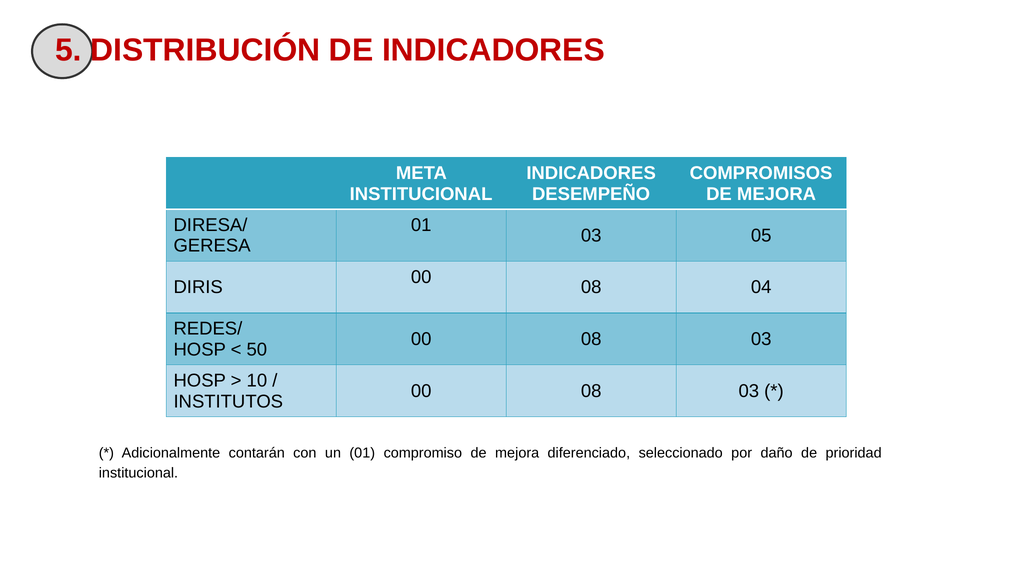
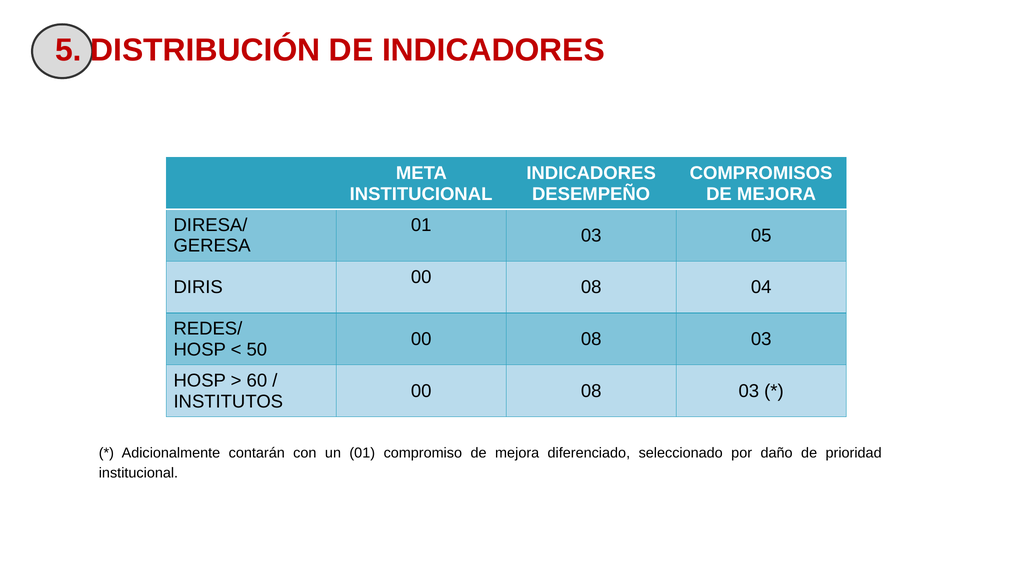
10: 10 -> 60 (257, 381)
